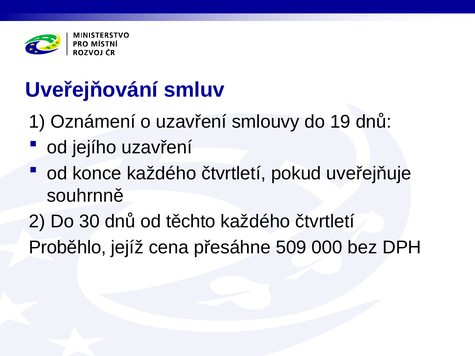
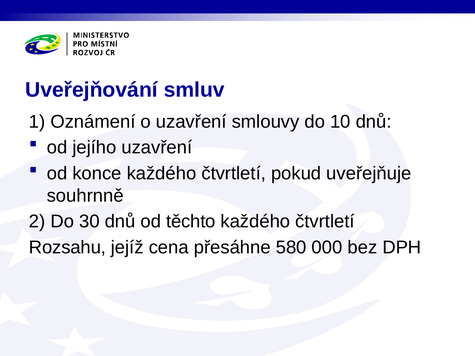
19: 19 -> 10 (340, 122)
Proběhlo: Proběhlo -> Rozsahu (67, 247)
509: 509 -> 580 (291, 247)
